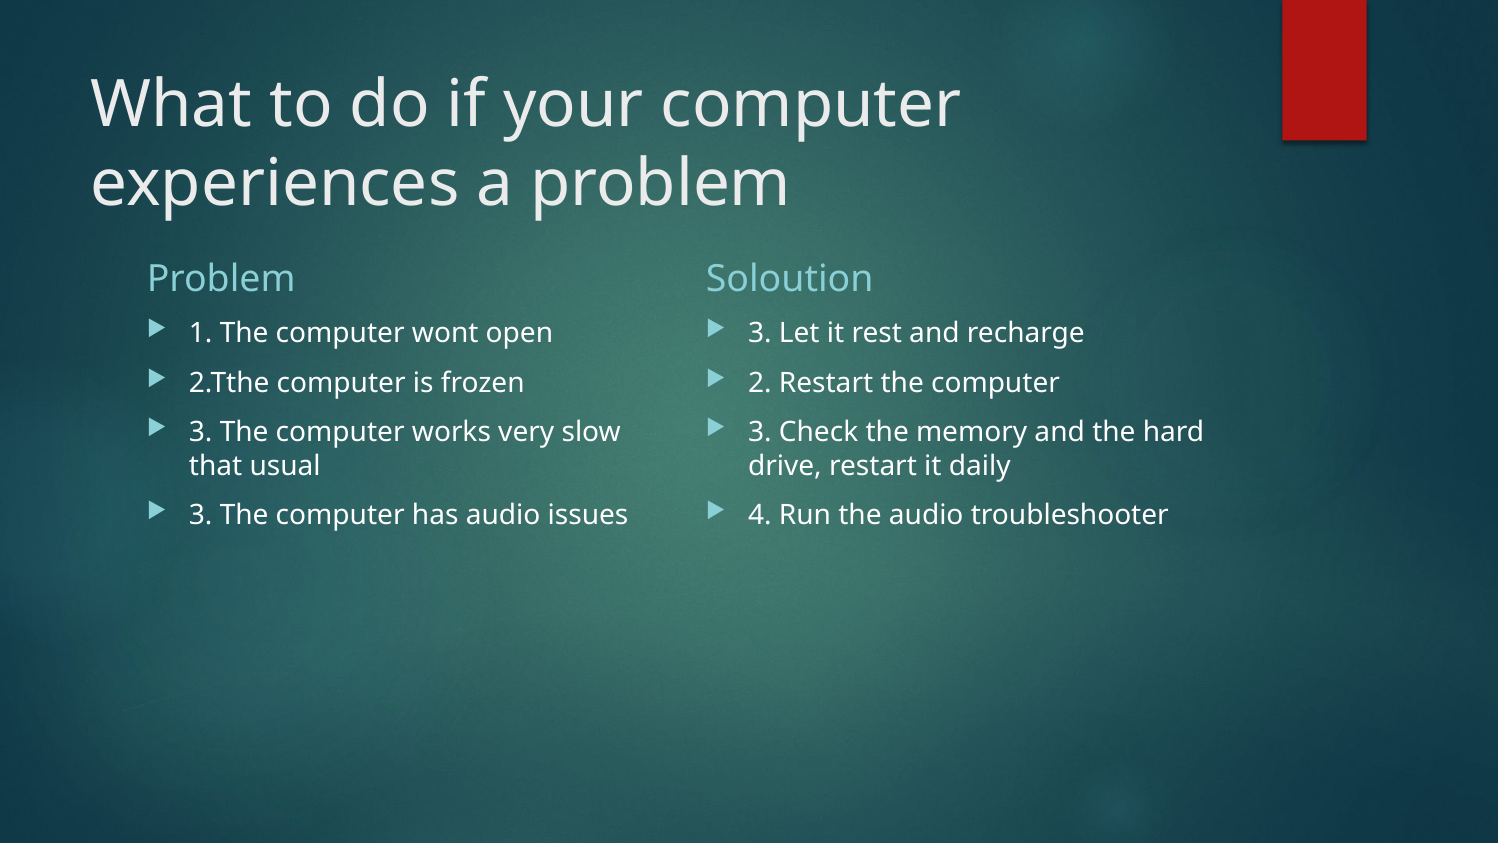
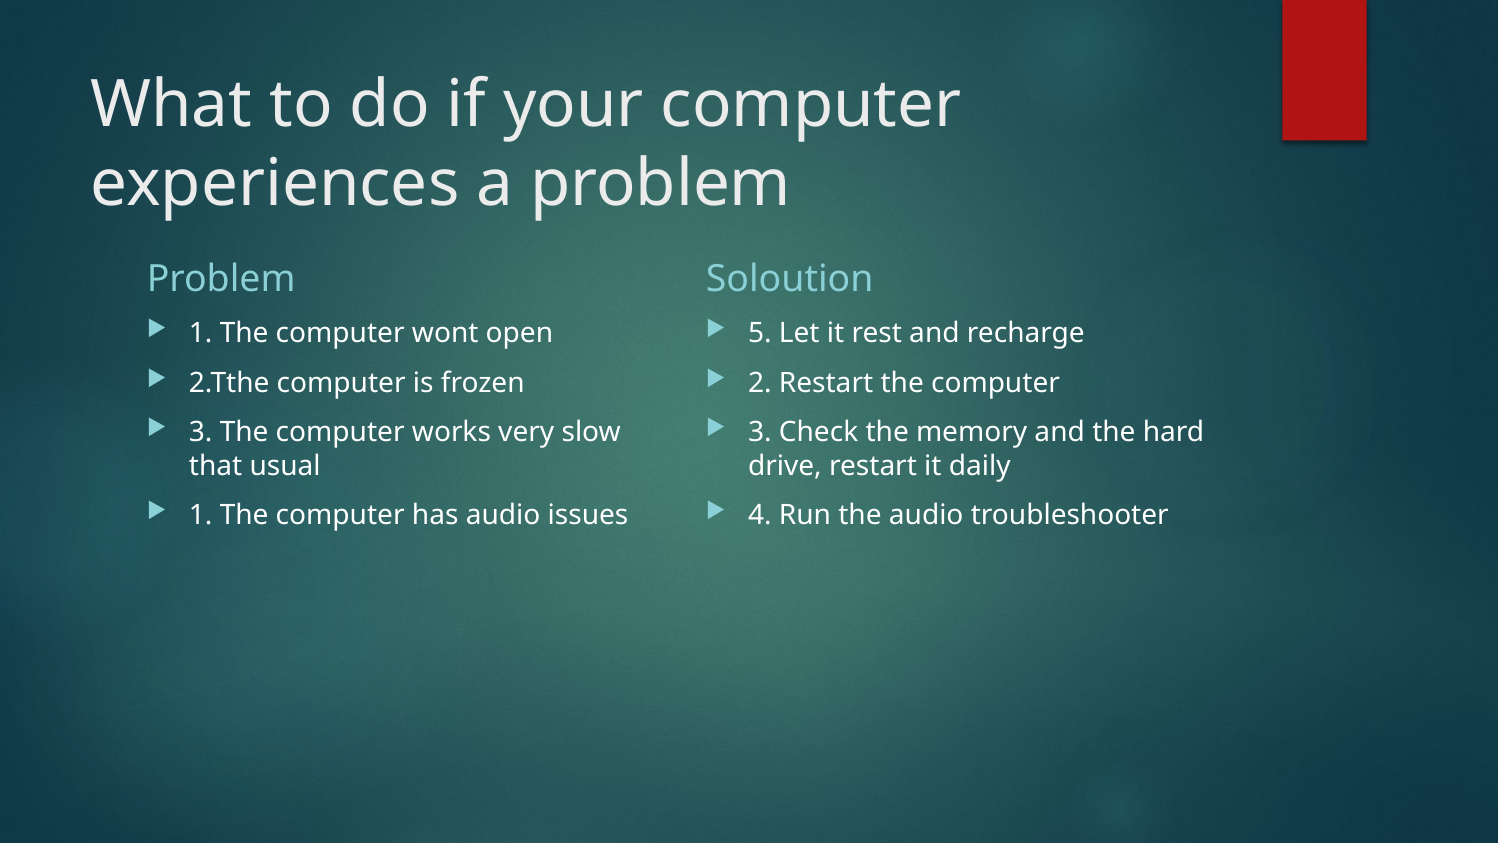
3: 3 -> 5 (760, 333)
3: 3 -> 1 (201, 515)
